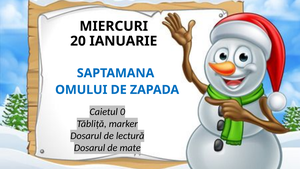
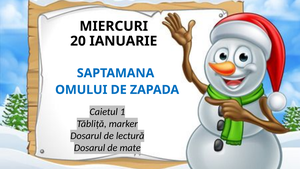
0: 0 -> 1 (123, 112)
